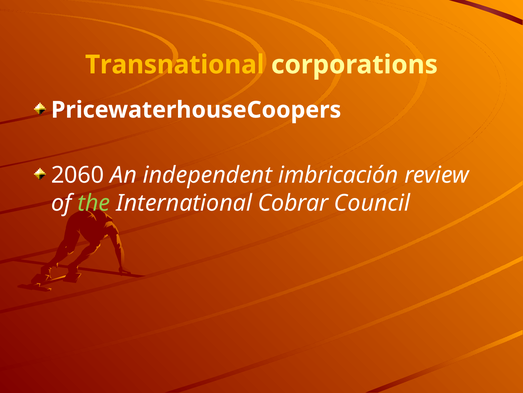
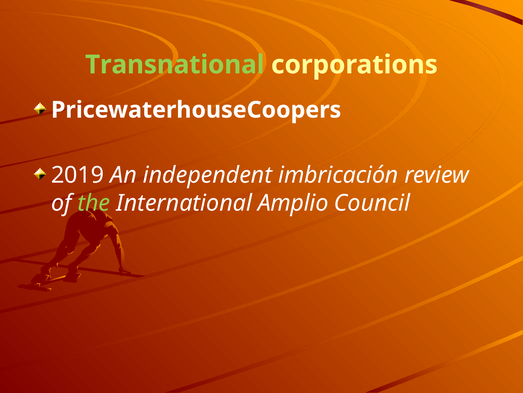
Transnational colour: yellow -> light green (175, 65)
2060: 2060 -> 2019 (78, 175)
Cobrar: Cobrar -> Amplio (293, 203)
